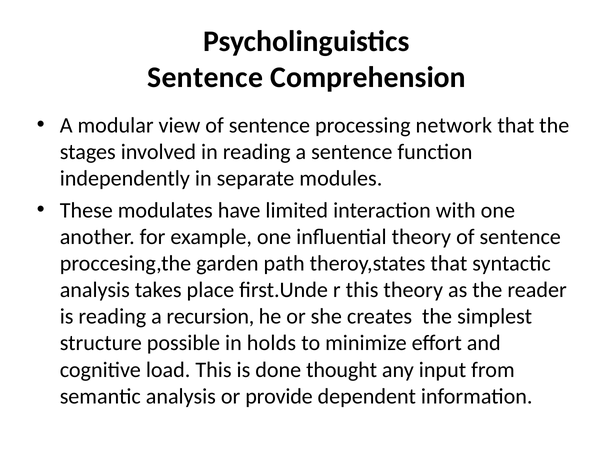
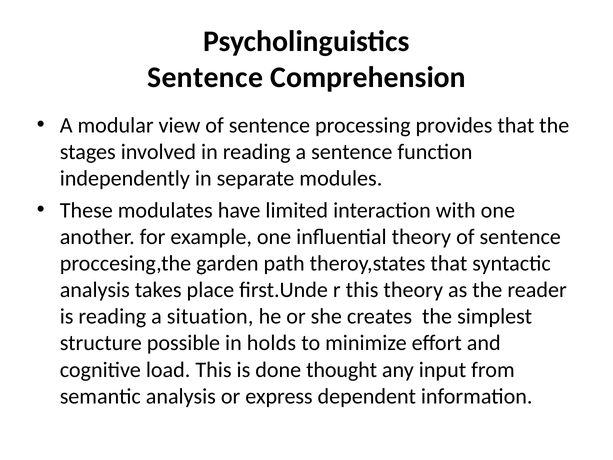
network: network -> provides (454, 125)
recursion: recursion -> situation (210, 316)
provide: provide -> express (279, 396)
